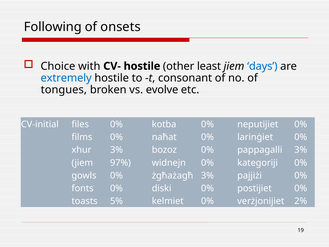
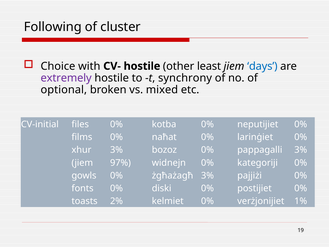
onsets: onsets -> cluster (121, 27)
extremely colour: blue -> purple (66, 78)
consonant: consonant -> synchrony (185, 78)
tongues: tongues -> optional (64, 90)
evolve: evolve -> mixed (162, 90)
5%: 5% -> 2% (116, 201)
2%: 2% -> 1% (301, 201)
